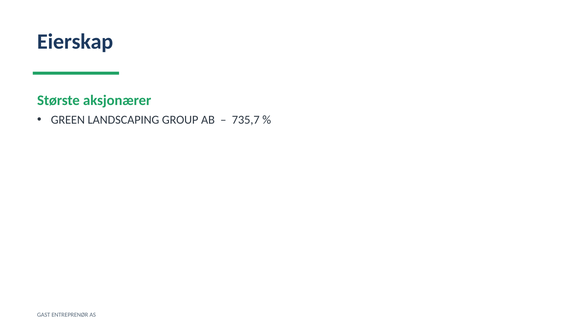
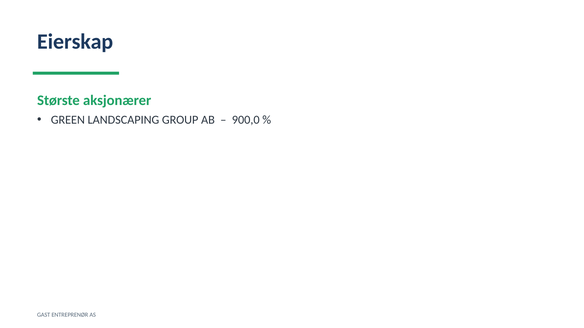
735,7: 735,7 -> 900,0 (246, 120)
